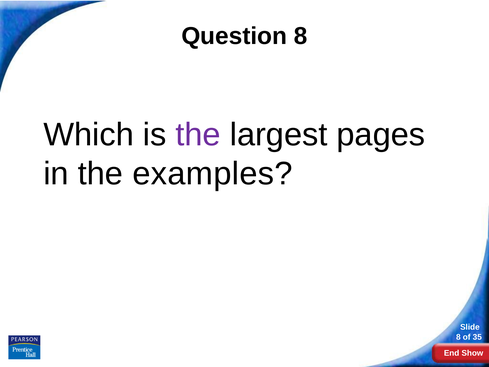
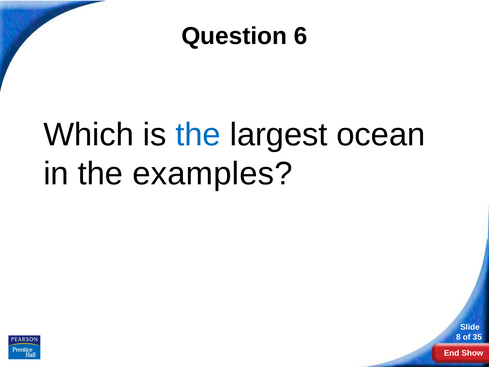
Question 8: 8 -> 6 (301, 36)
the colour: purple -> blue (198, 135)
pages: pages -> ocean (381, 135)
